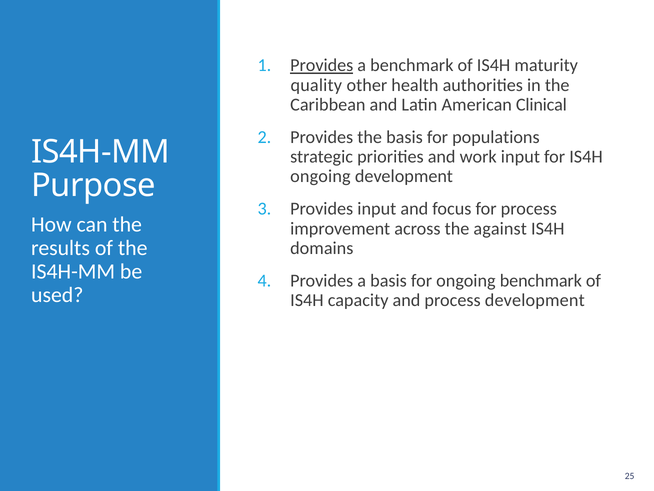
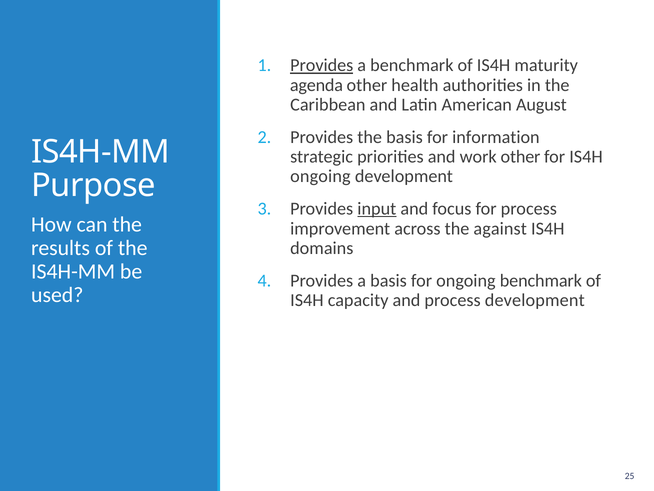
quality: quality -> agenda (316, 85)
Clinical: Clinical -> August (541, 105)
populations: populations -> information (496, 137)
work input: input -> other (521, 157)
input underline: none -> present (377, 209)
